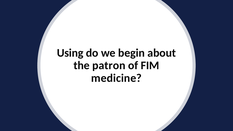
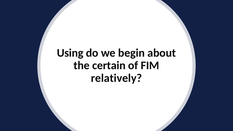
patron: patron -> certain (109, 65)
medicine: medicine -> relatively (116, 78)
